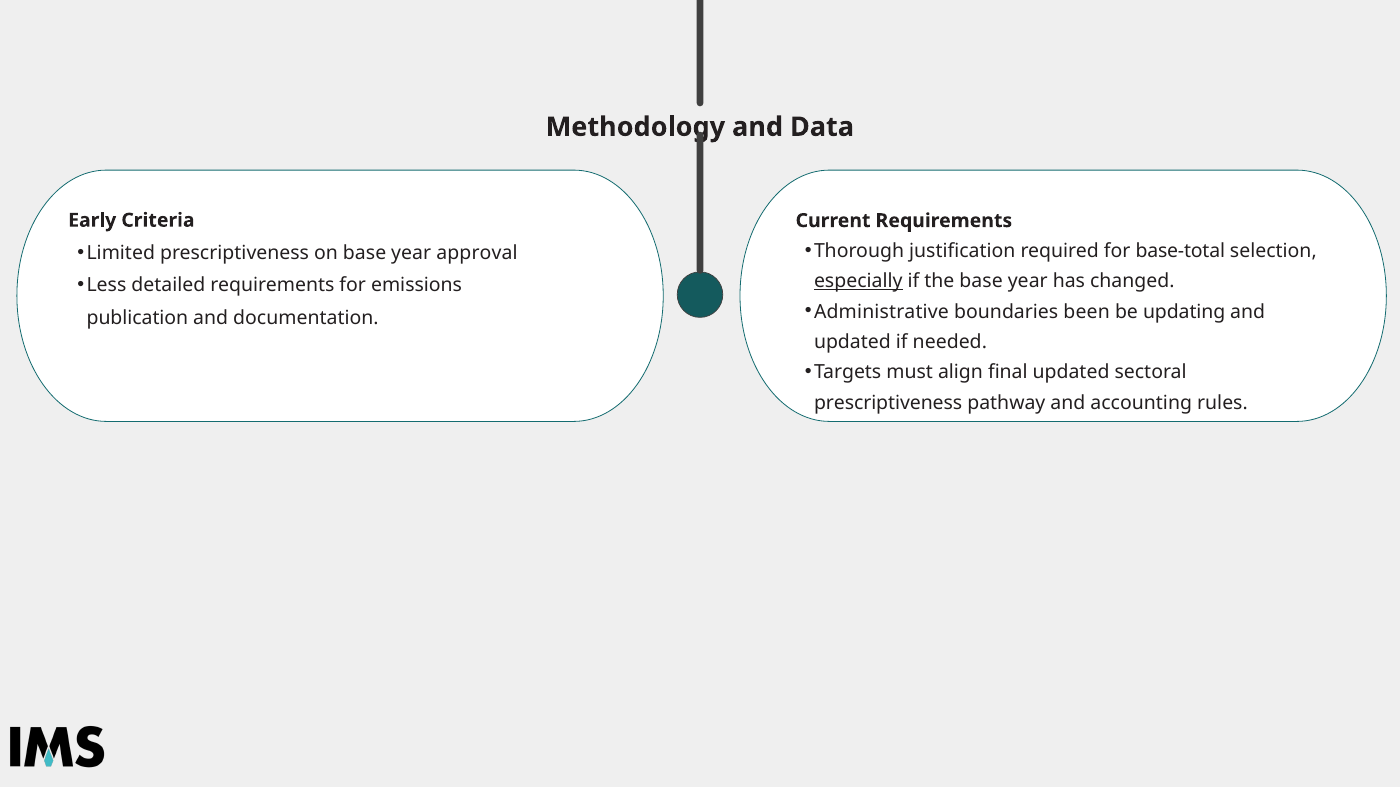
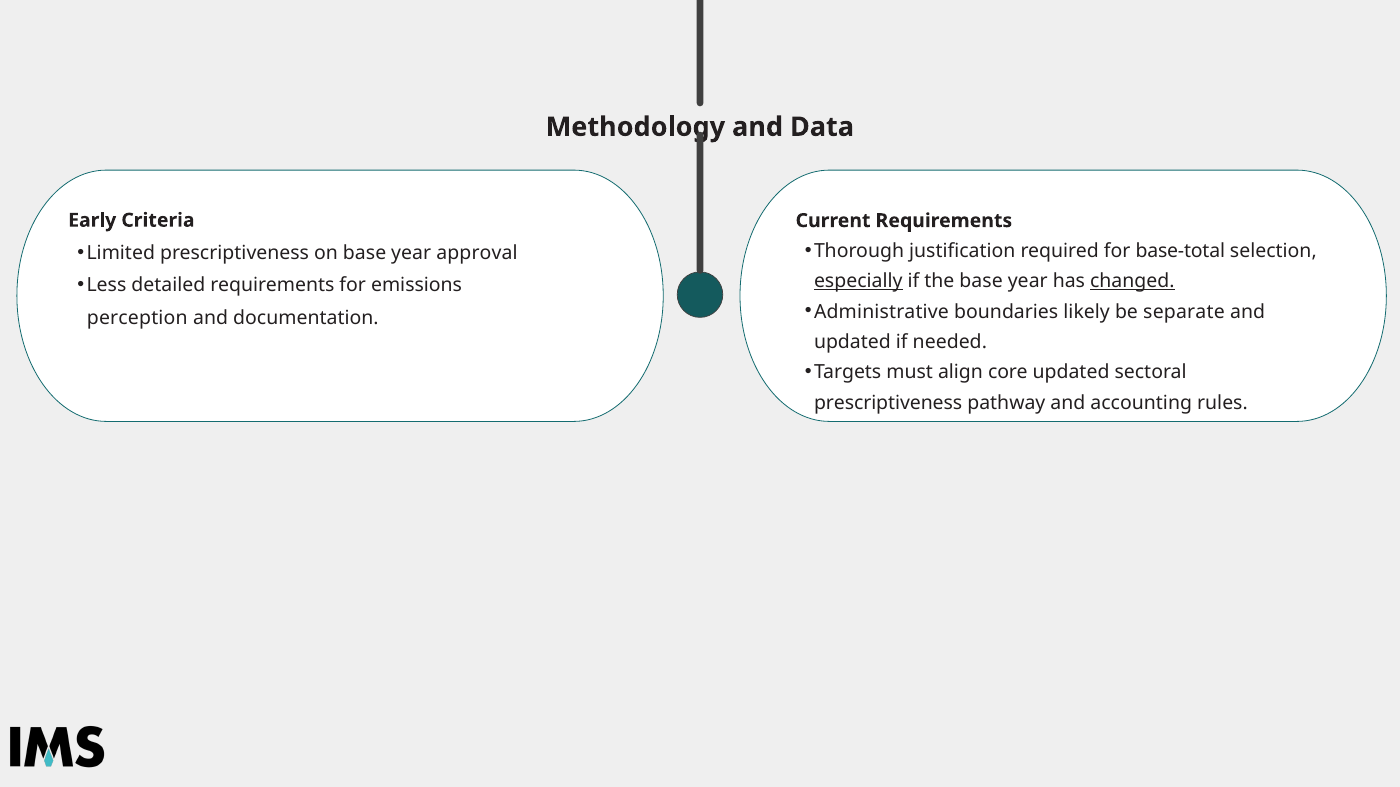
changed underline: none -> present (1132, 282)
been: been -> likely (1087, 312)
updating: updating -> separate (1184, 312)
publication: publication -> perception (137, 318)
final: final -> core (1008, 373)
